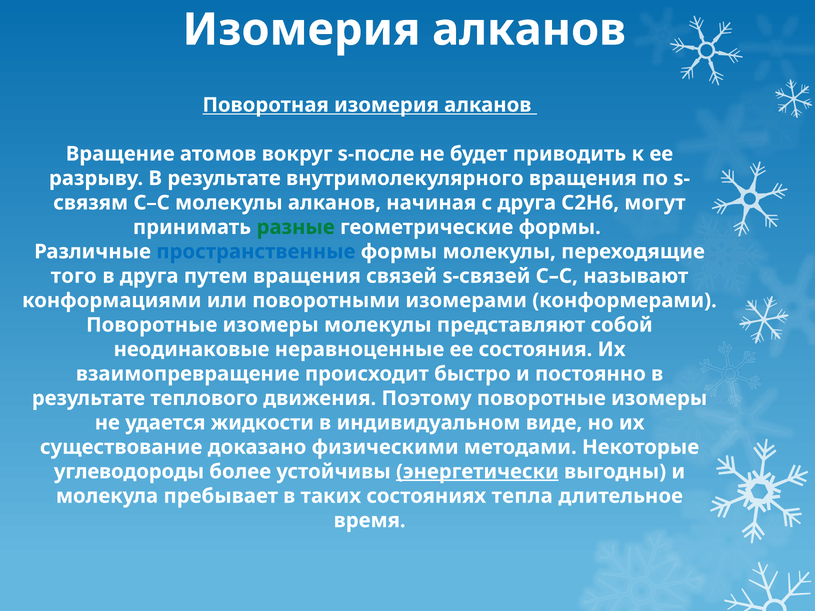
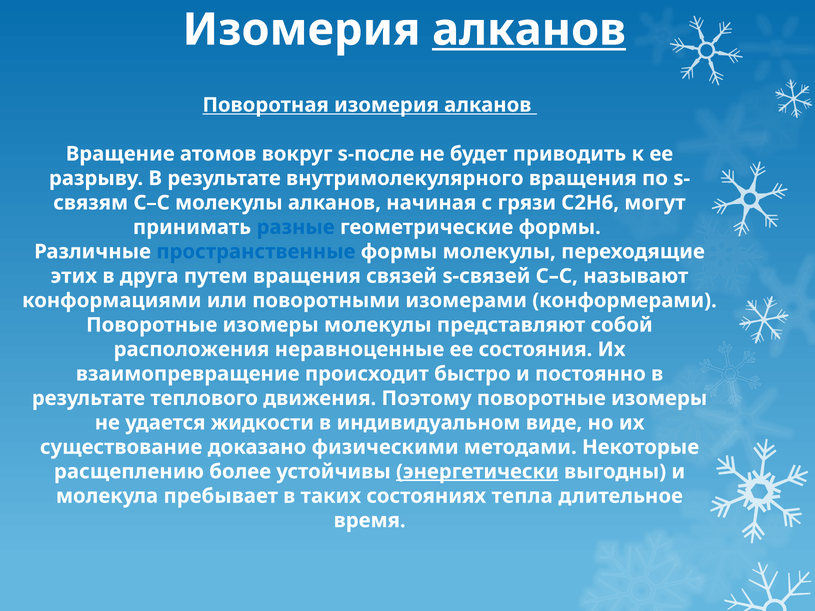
алканов underline: none -> present (529, 30)
с друга: друга -> грязи (527, 203)
разные colour: green -> blue (296, 227)
того: того -> этих (74, 276)
неодинаковые: неодинаковые -> расположения (191, 350)
углеводороды: углеводороды -> расщеплению (129, 472)
